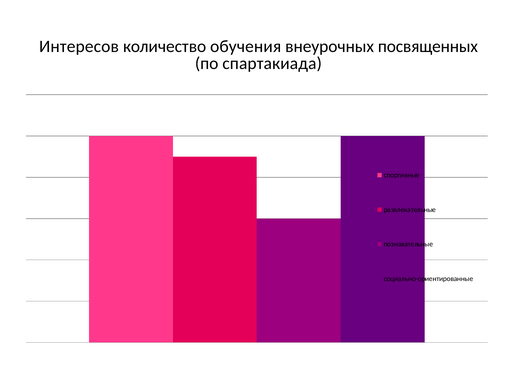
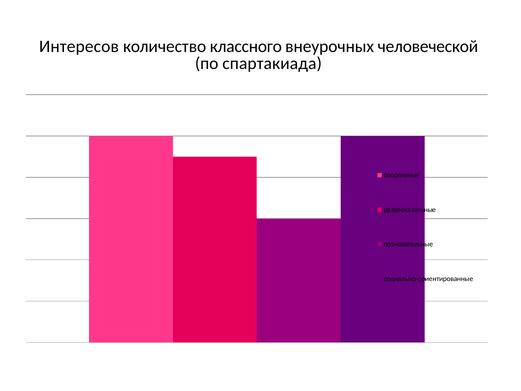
обучения: обучения -> классного (246, 46)
посвященных: посвященных -> человеческой (428, 46)
